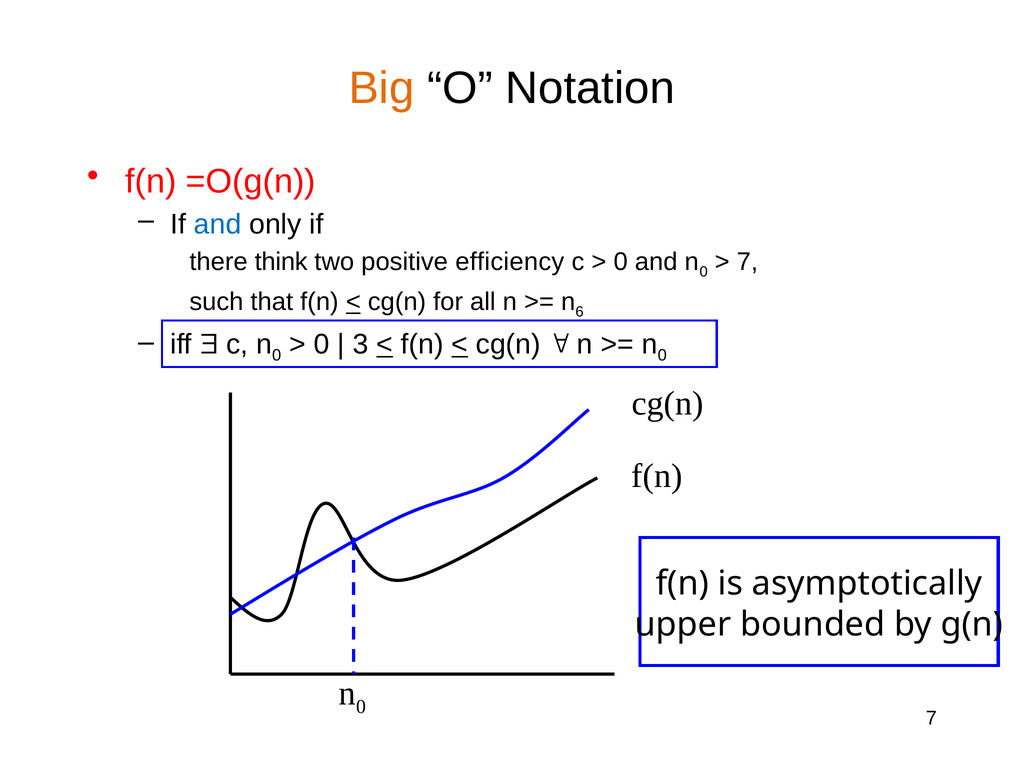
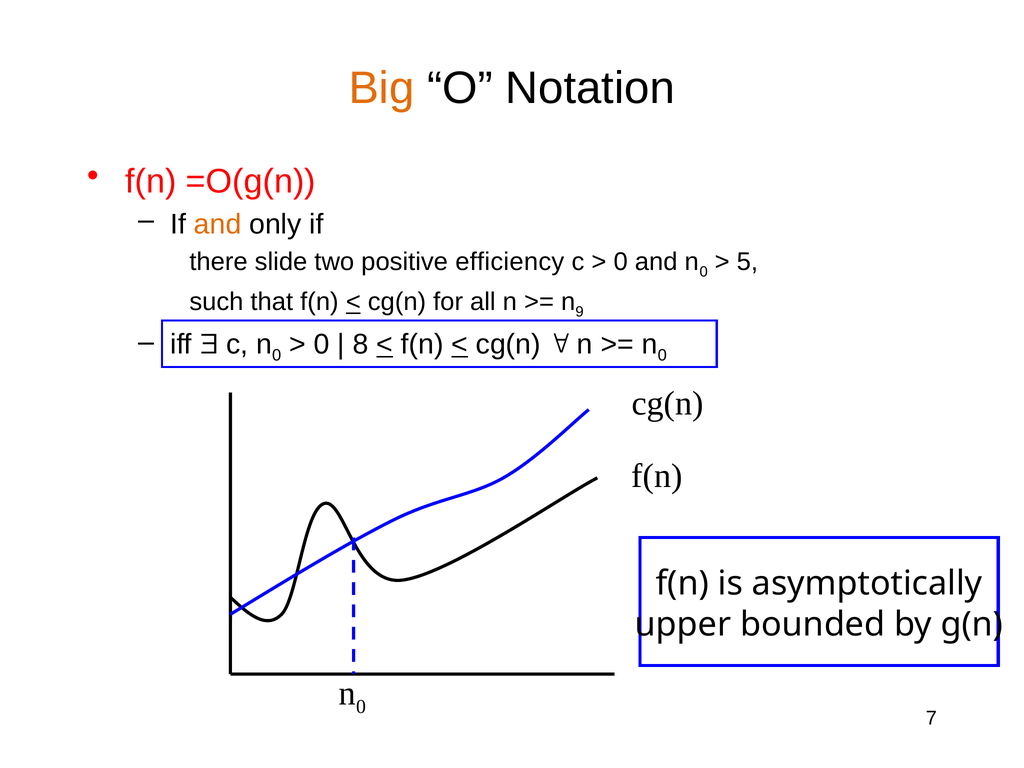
and colour: blue -> orange (218, 224)
think: think -> slide (281, 262)
7: 7 -> 5 (747, 262)
6: 6 -> 9 (580, 312)
3: 3 -> 8 (361, 344)
